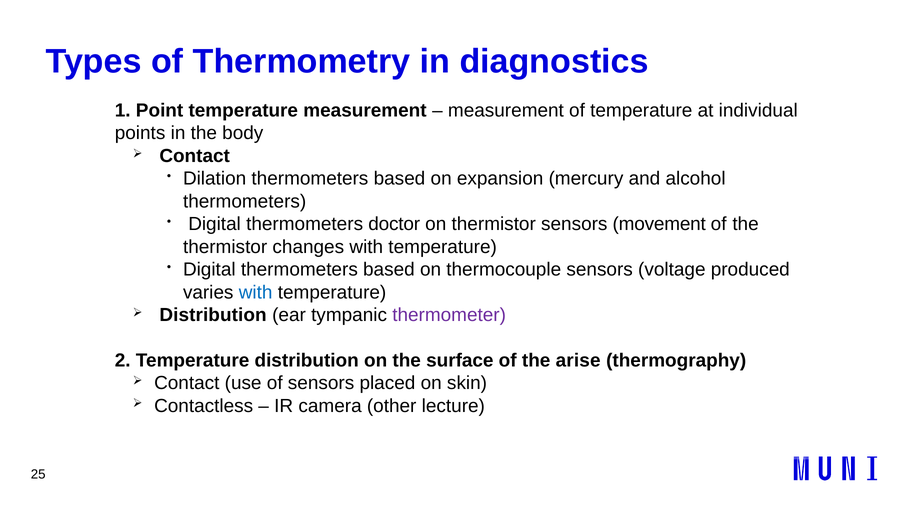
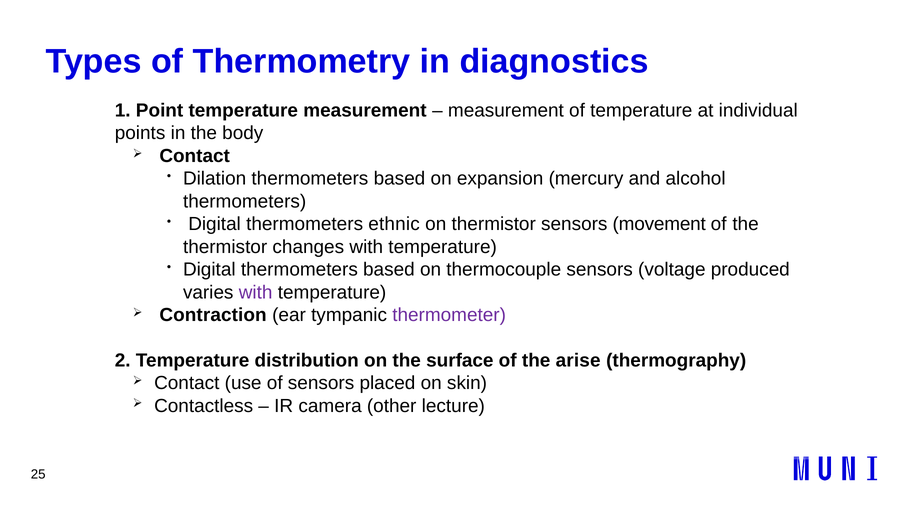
doctor: doctor -> ethnic (394, 224)
with colour: blue -> purple (256, 292)
Distribution: Distribution -> Contraction (213, 315)
